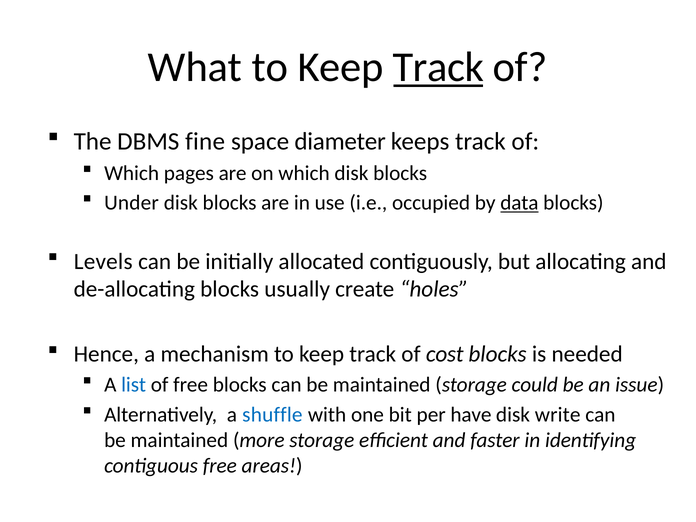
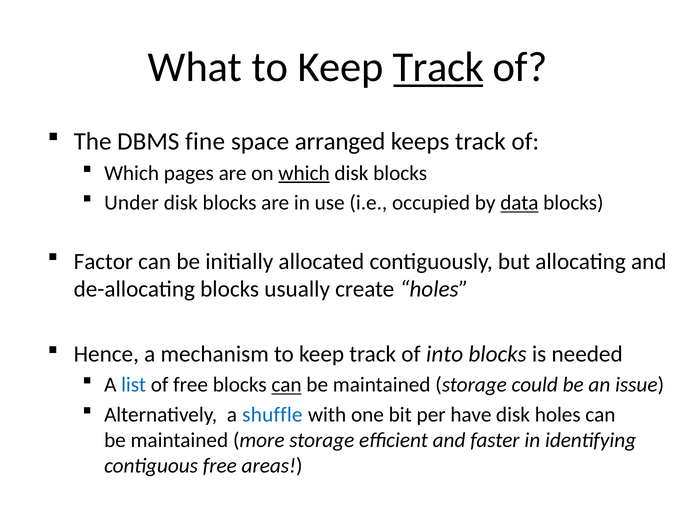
diameter: diameter -> arranged (340, 141)
which underline: none -> present (304, 173)
Levels: Levels -> Factor (103, 261)
cost: cost -> into (445, 354)
can underline: none -> present (287, 385)
disk write: write -> holes (558, 415)
